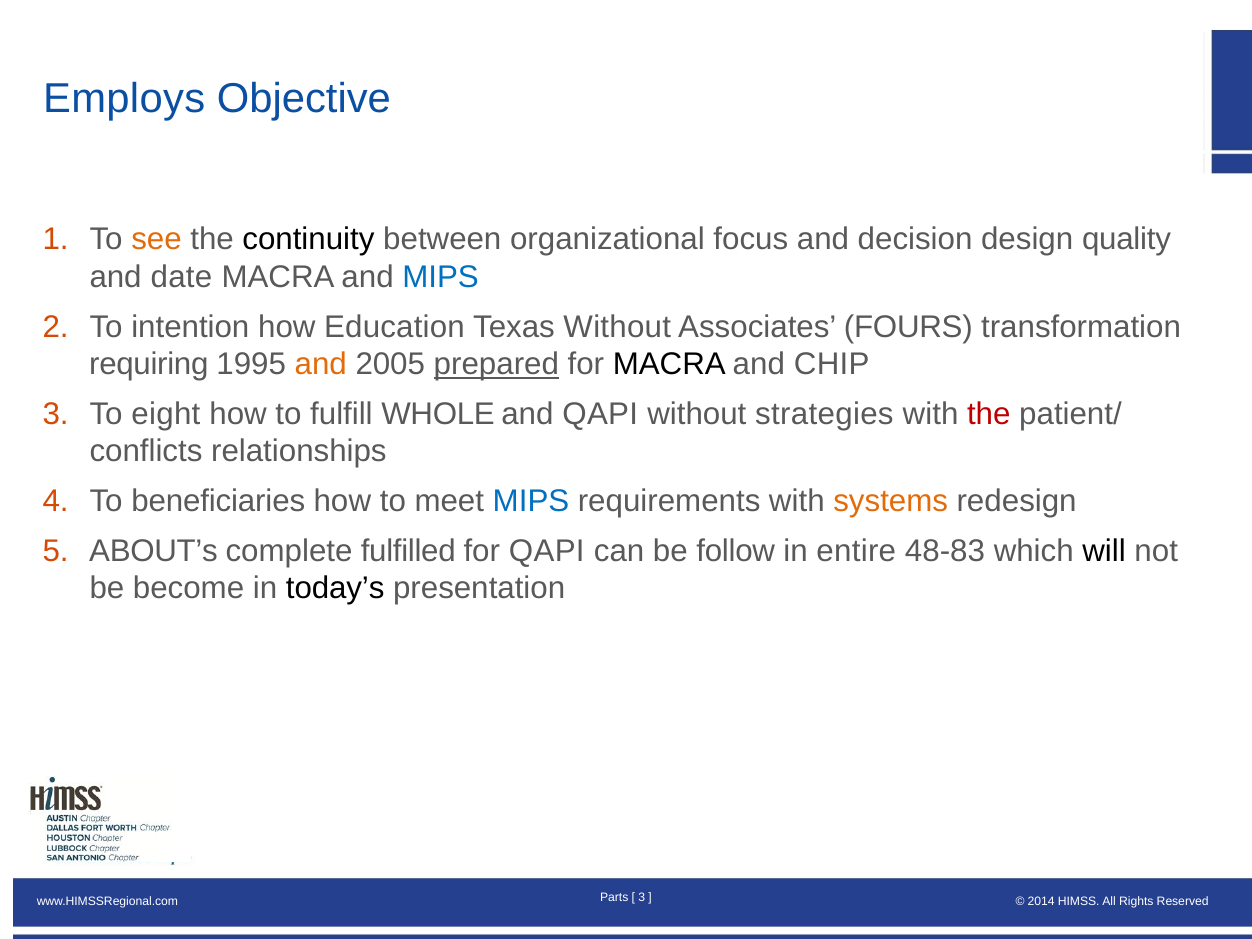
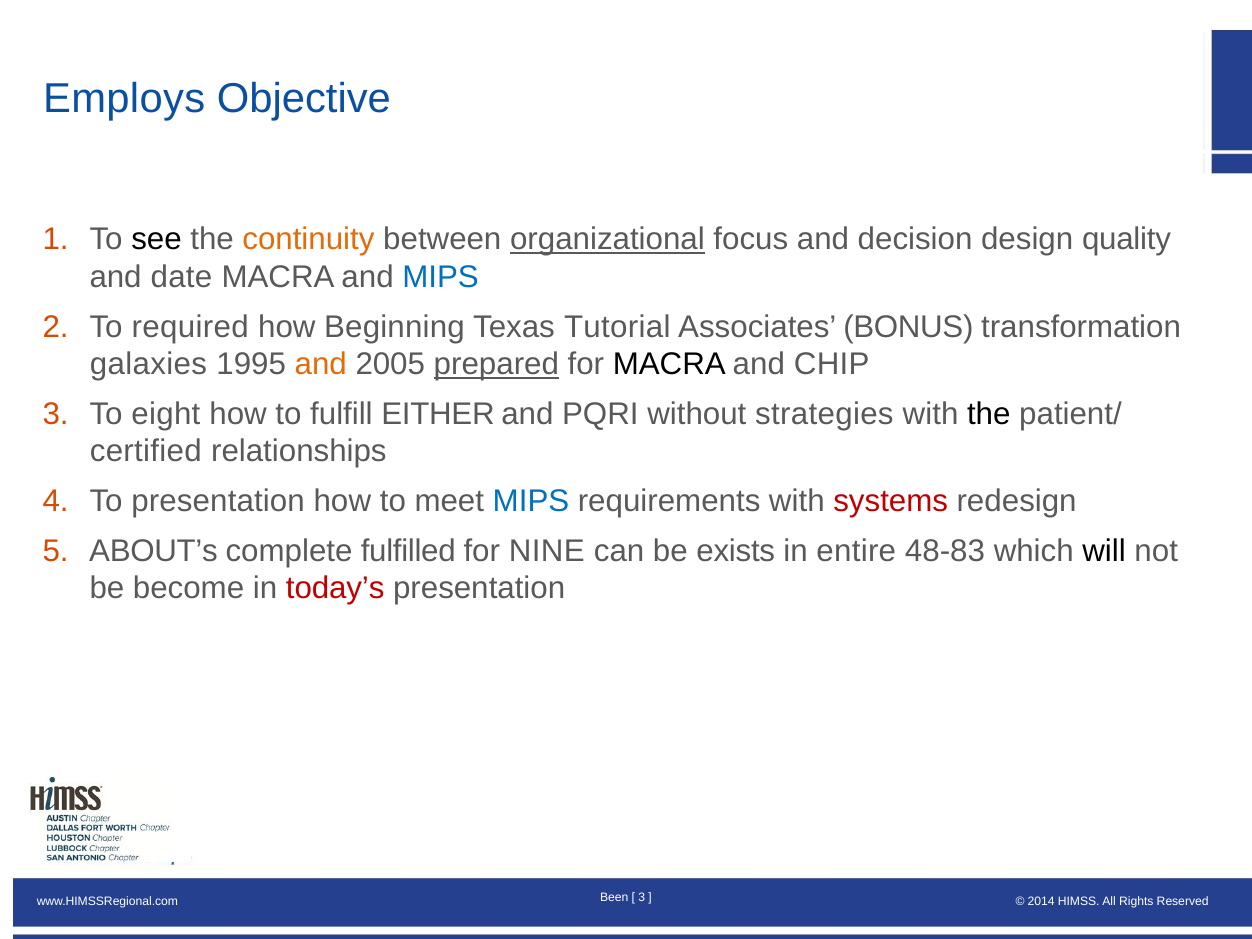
see colour: orange -> black (156, 239)
continuity colour: black -> orange (308, 239)
organizational underline: none -> present (607, 239)
intention: intention -> required (190, 327)
Education: Education -> Beginning (394, 327)
Texas Without: Without -> Tutorial (617, 327)
FOURS: FOURS -> BONUS (908, 327)
requiring: requiring -> galaxies (148, 364)
WHOLE: WHOLE -> EITHER (438, 414)
and QAPI: QAPI -> PQRI (600, 414)
the colour: red -> black (989, 414)
conflicts: conflicts -> certified (146, 452)
To beneficiaries: beneficiaries -> presentation (218, 501)
systems colour: orange -> red (891, 501)
for QAPI: QAPI -> NINE (547, 551)
follow: follow -> exists (736, 551)
today’s colour: black -> red (335, 589)
Parts: Parts -> Been (614, 898)
